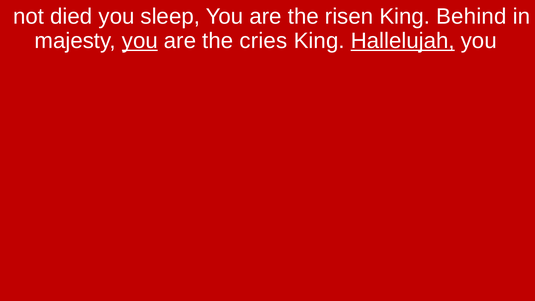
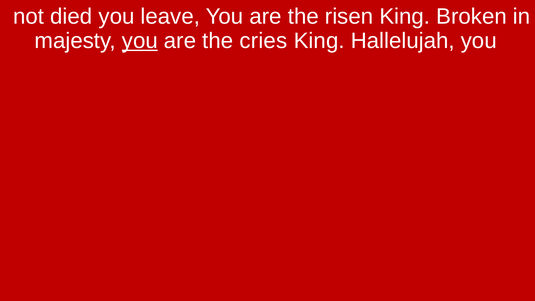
sleep: sleep -> leave (170, 17)
Behind: Behind -> Broken (472, 17)
Hallelujah underline: present -> none (403, 41)
